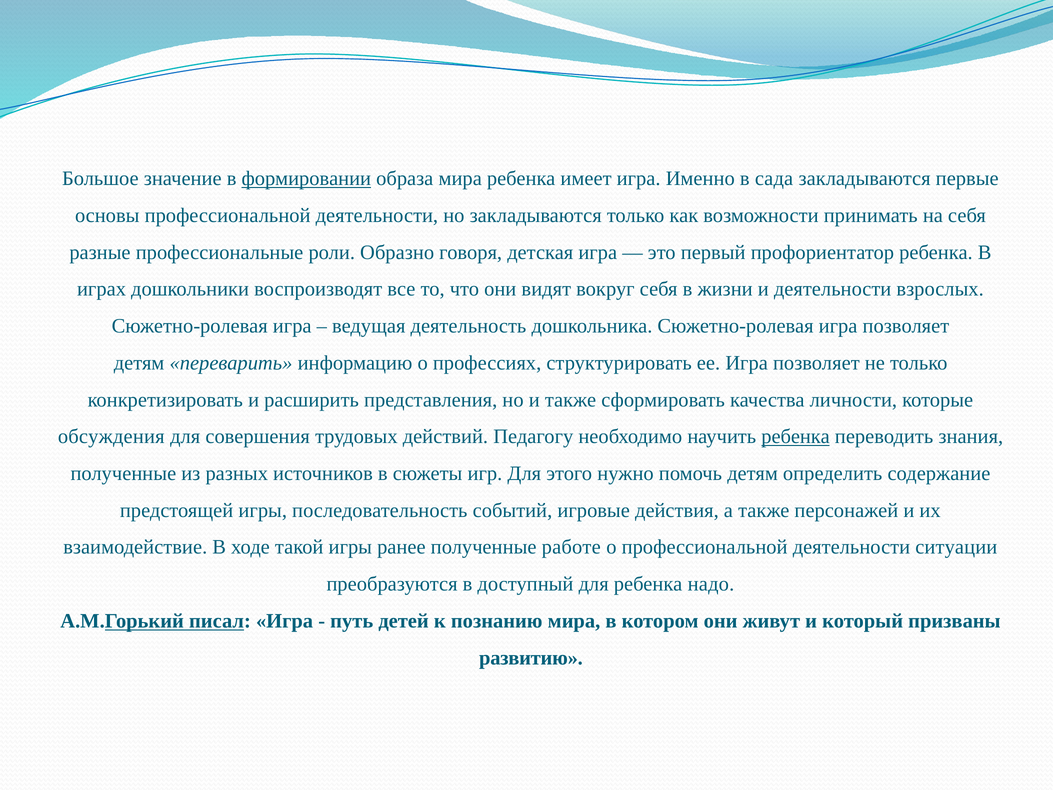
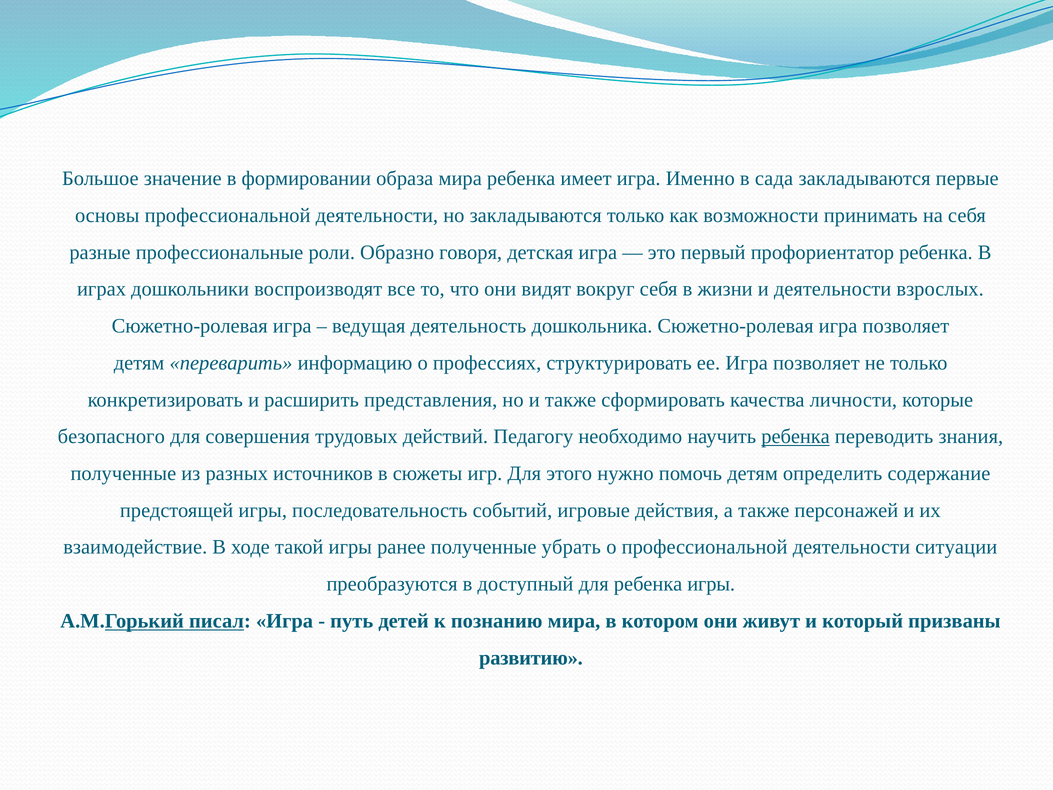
формировании underline: present -> none (306, 179)
обсуждения: обсуждения -> безопасного (111, 436)
работе: работе -> убрать (571, 547)
ребенка надо: надо -> игры (711, 584)
